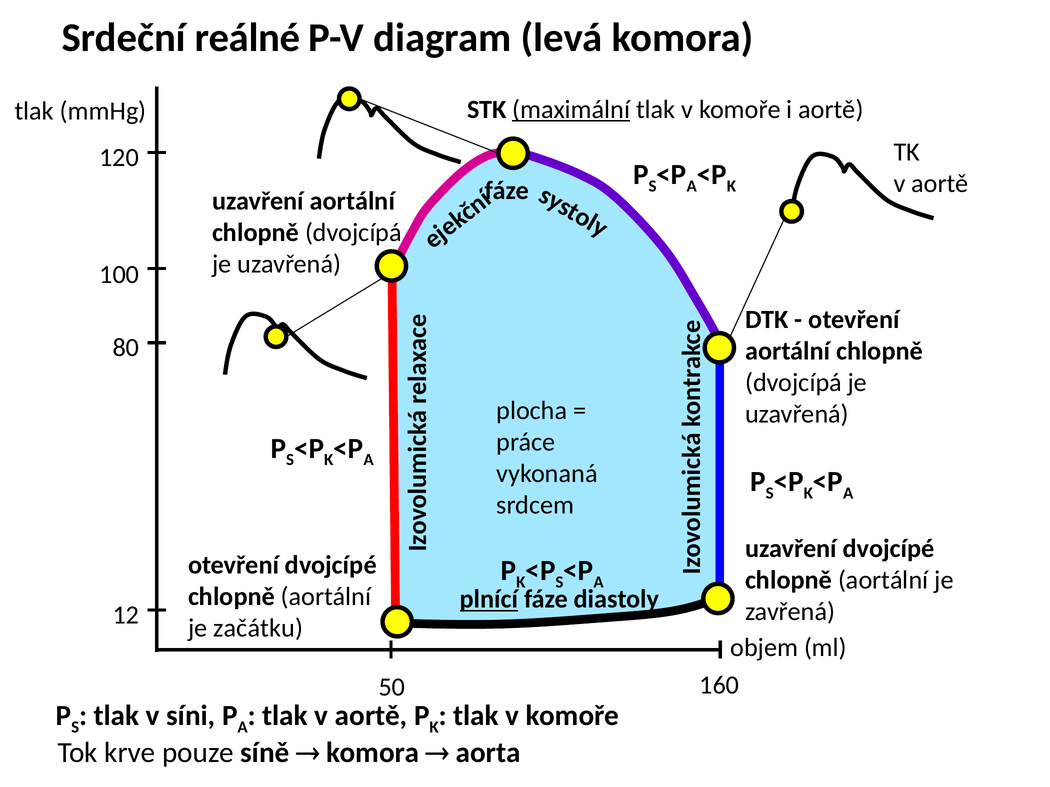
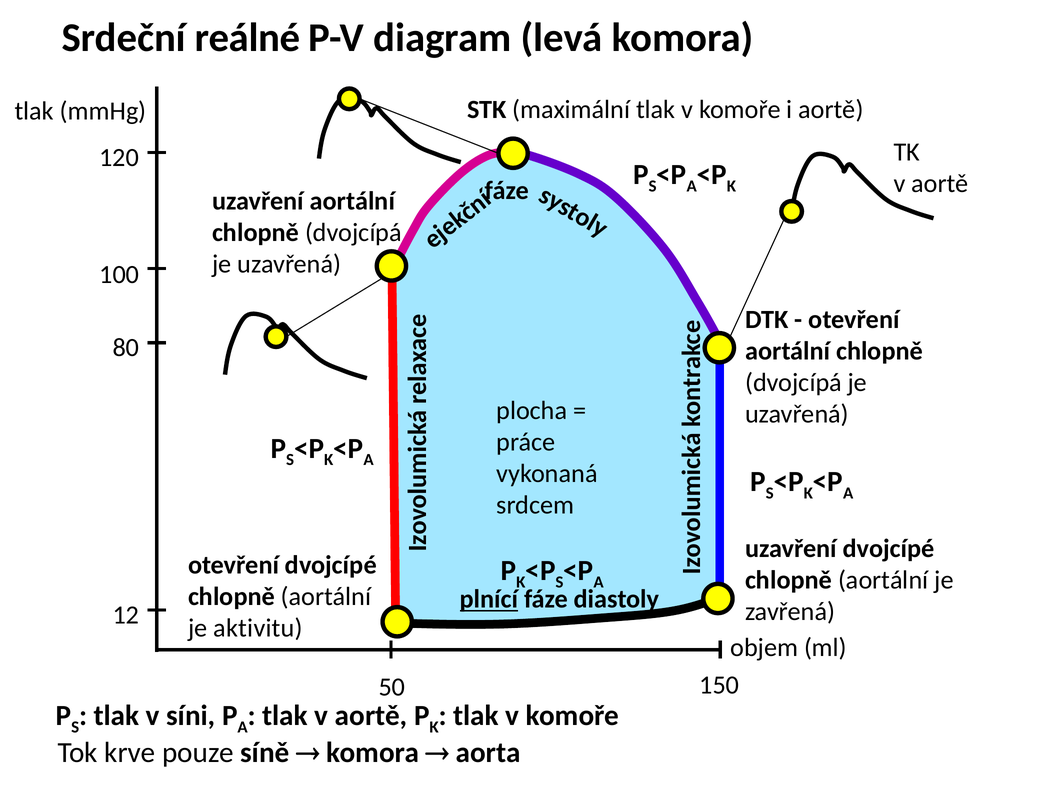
maximální underline: present -> none (571, 109)
začátku: začátku -> aktivitu (258, 628)
160: 160 -> 150 (719, 686)
